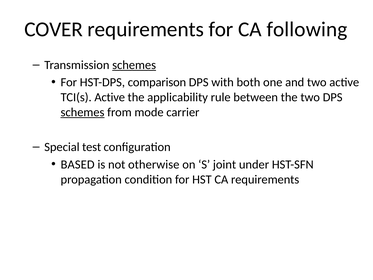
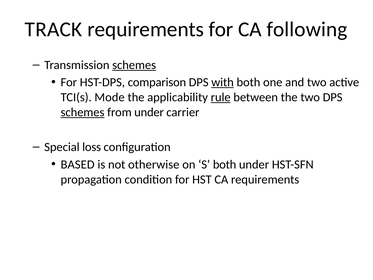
COVER: COVER -> TRACK (53, 29)
with underline: none -> present (223, 82)
TCI(s Active: Active -> Mode (110, 97)
rule underline: none -> present (221, 97)
from mode: mode -> under (149, 112)
test: test -> loss (92, 147)
S joint: joint -> both (225, 164)
